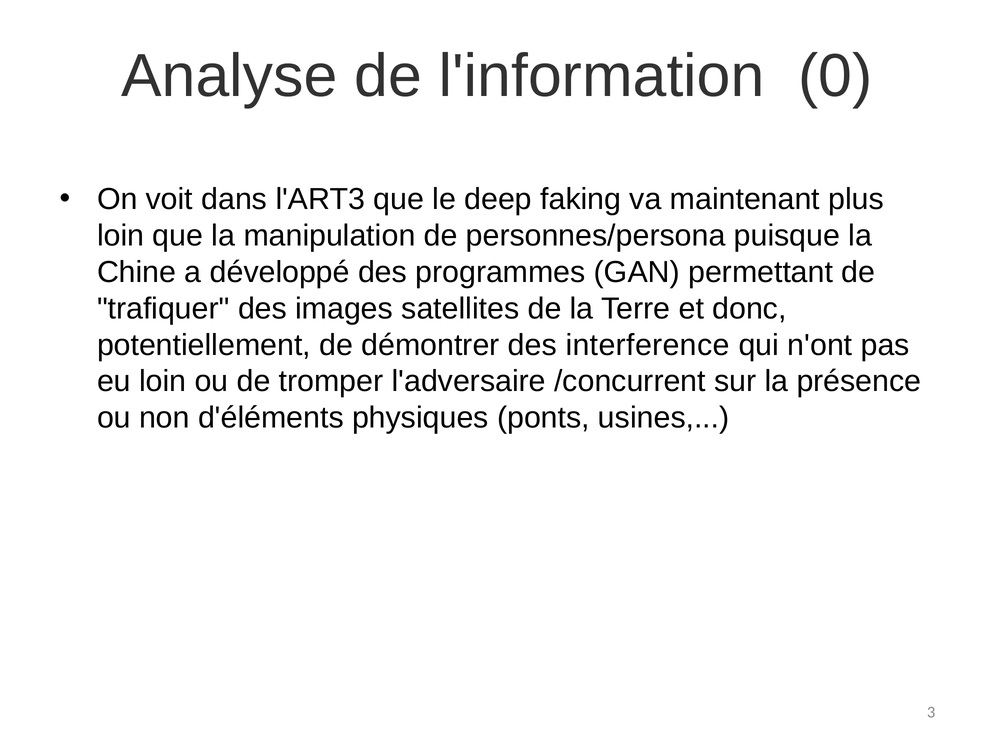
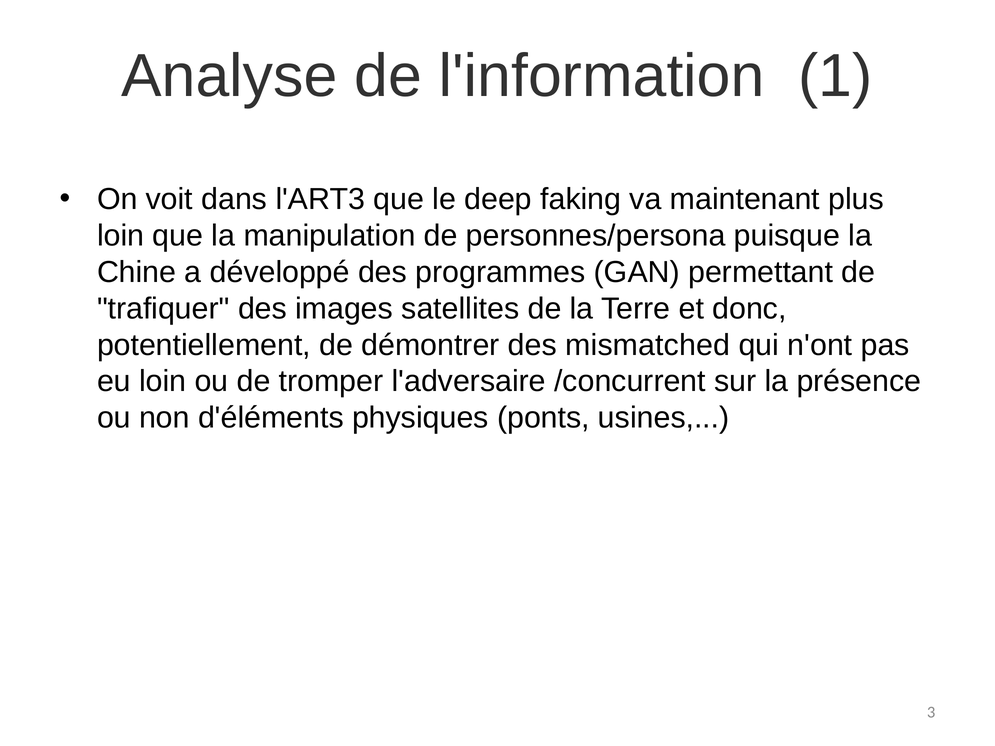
0: 0 -> 1 (835, 76)
interference: interference -> mismatched (648, 345)
